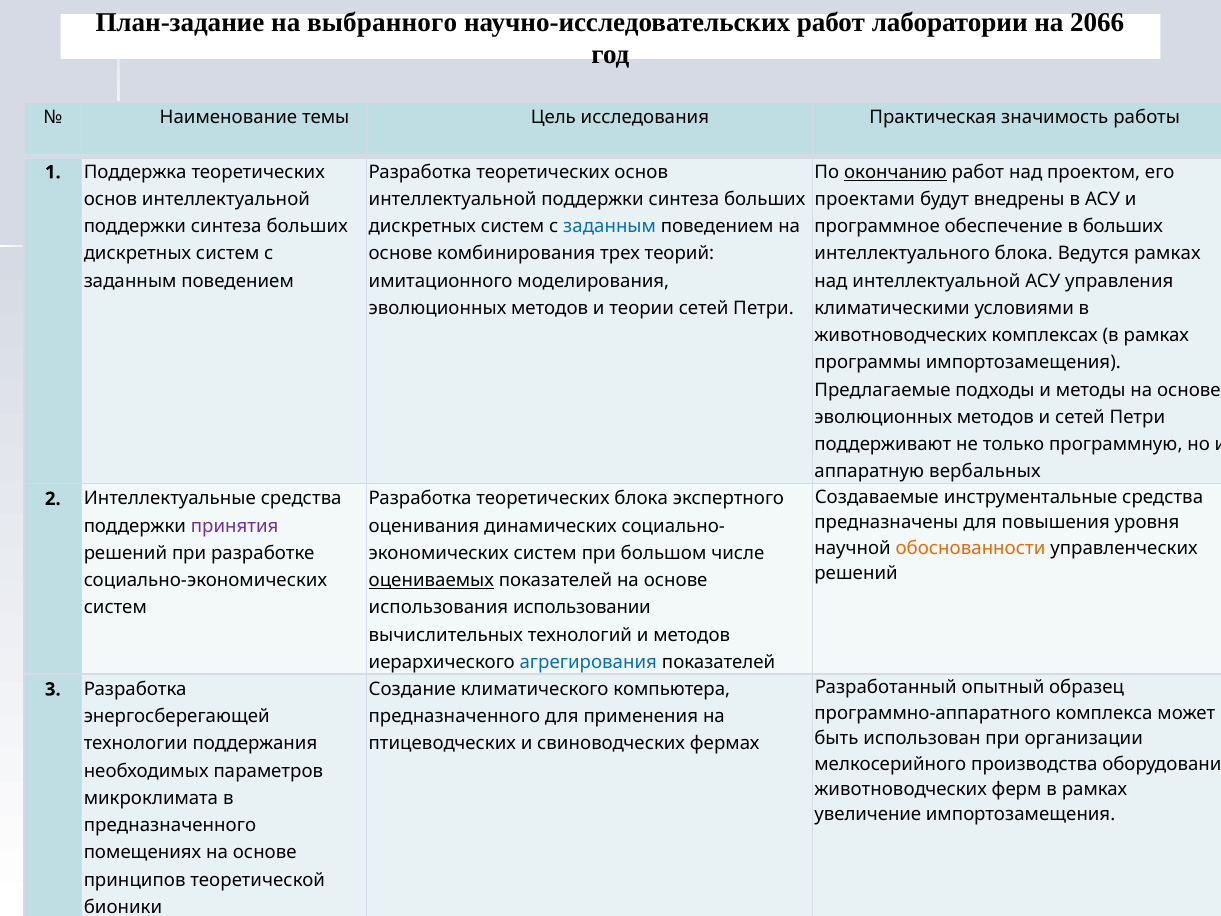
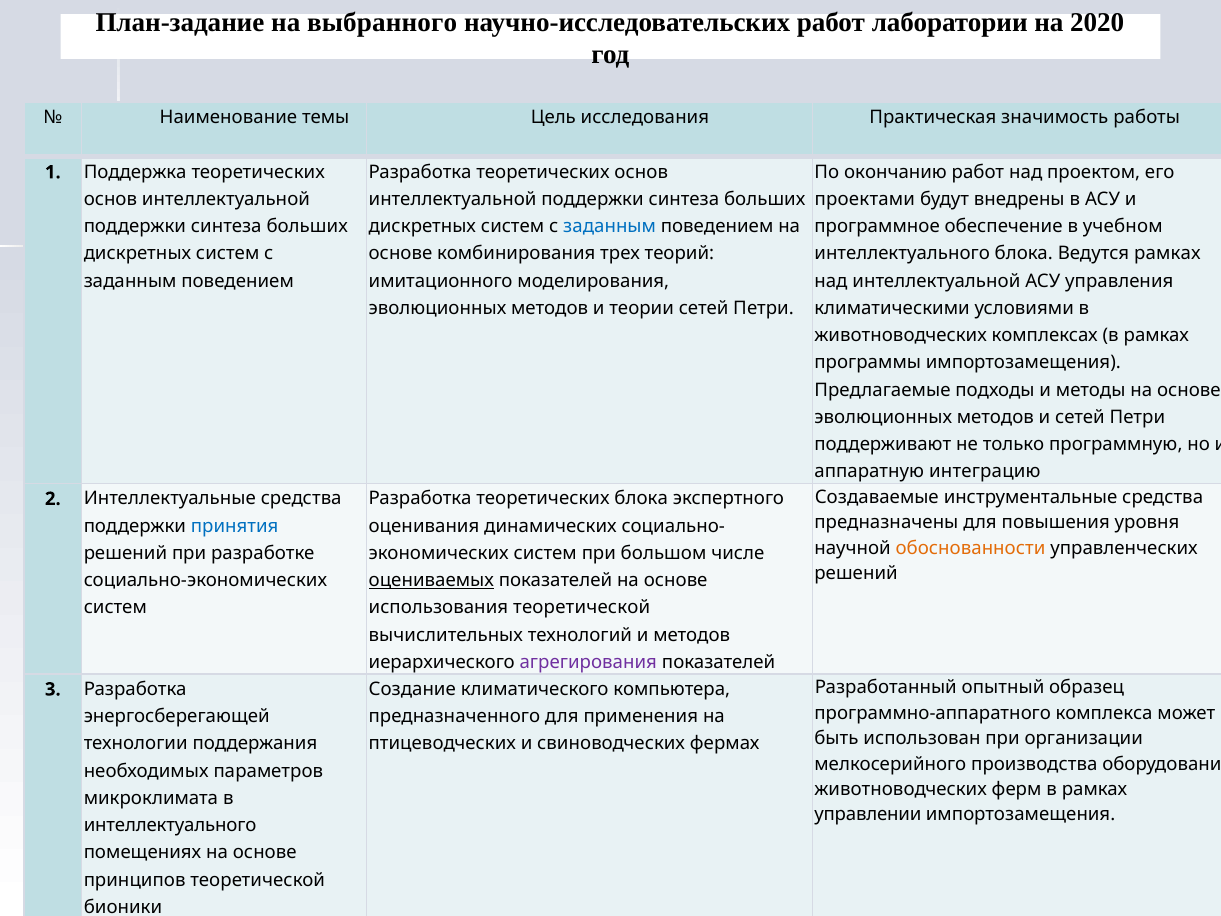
2066: 2066 -> 2020 (1097, 22)
окончанию underline: present -> none (895, 172)
в больших: больших -> учебном (1123, 227)
аппаратную вербальных: вербальных -> интеграцию (985, 471)
принятия colour: purple -> blue (235, 526)
использования использовании: использовании -> теоретической (582, 608)
агрегирования colour: blue -> purple (588, 662)
увеличение: увеличение -> управлении (868, 815)
предназначенного: предназначенного -> интеллектуального (170, 825)
